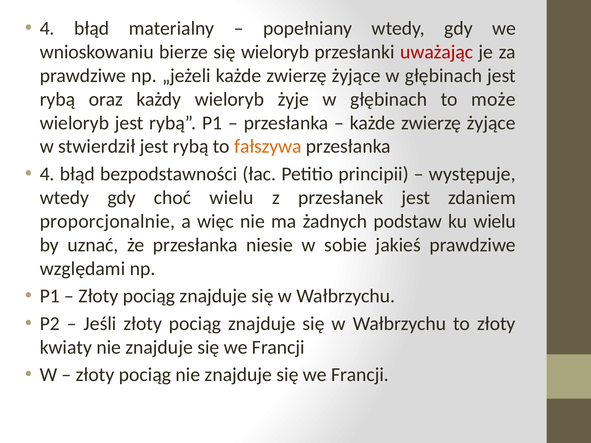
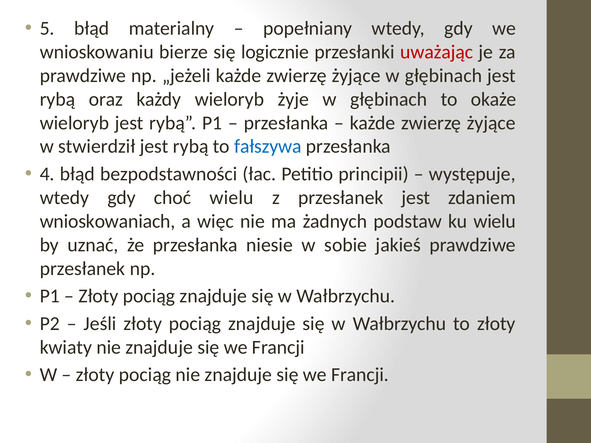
4: 4 -> 5 (47, 28)
się wieloryb: wieloryb -> logicznie (275, 52)
może: może -> okaże (494, 99)
fałszywa colour: orange -> blue (268, 147)
proporcjonalnie: proporcjonalnie -> wnioskowaniach (107, 221)
względami: względami -> przesłanek (82, 269)
